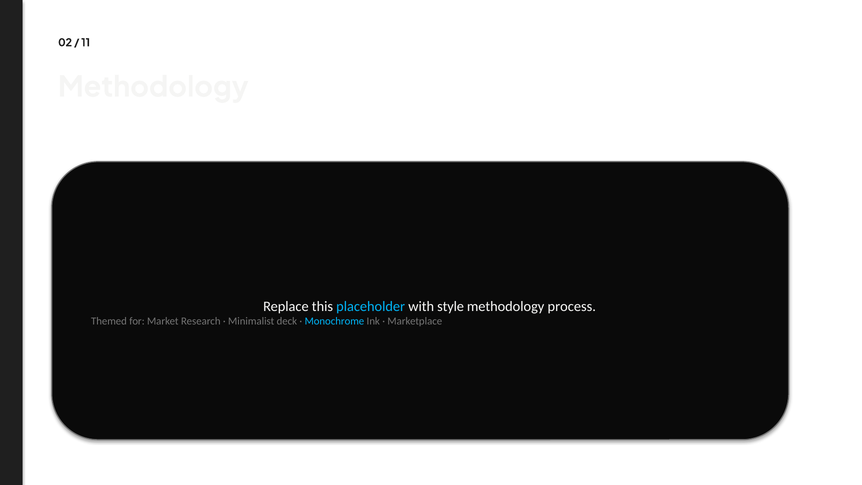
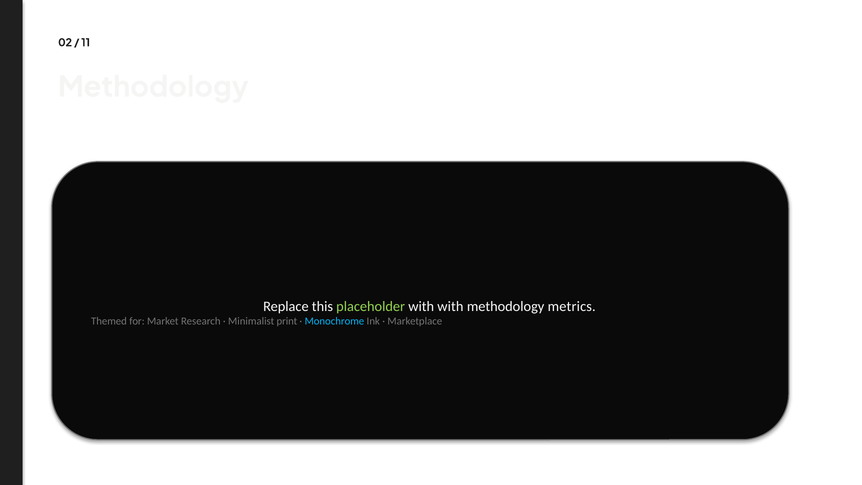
placeholder colour: light blue -> light green (371, 306)
with style: style -> with (450, 306)
process: process -> metrics (572, 306)
deck: deck -> print (287, 321)
